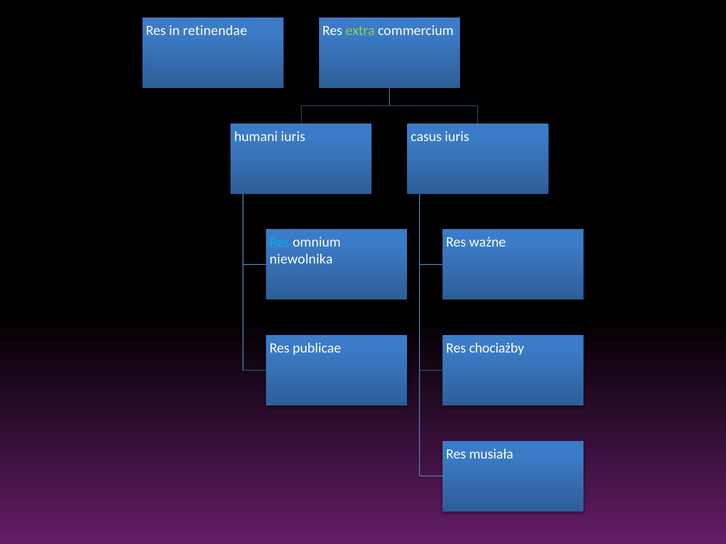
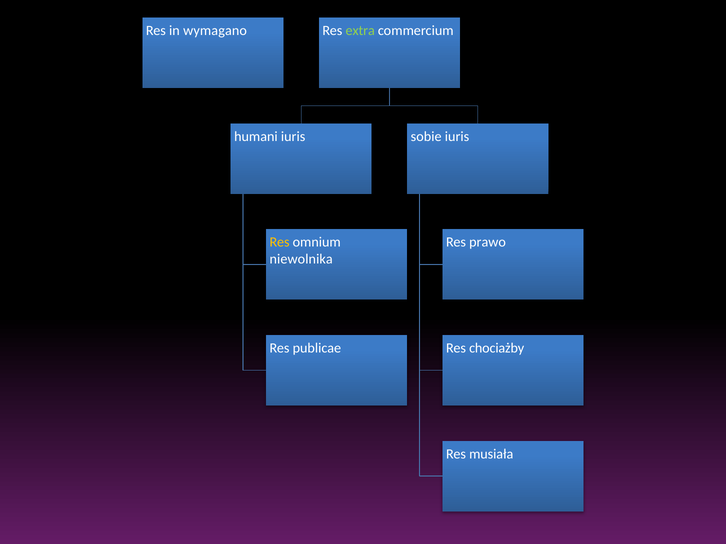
retinendae: retinendae -> wymagano (215, 31)
casus: casus -> sobie (426, 137)
Res colour: light blue -> yellow (280, 243)
ważne: ważne -> prawo (487, 243)
